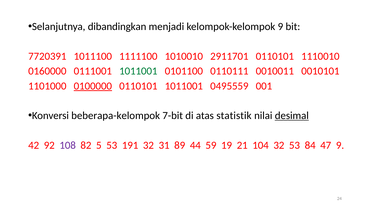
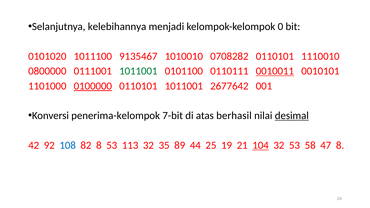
dibandingkan: dibandingkan -> kelebihannya (117, 27)
kelompok-kelompok 9: 9 -> 0 (280, 27)
7720391: 7720391 -> 0101020 (47, 56)
1111100: 1111100 -> 9135467 (138, 56)
2911701: 2911701 -> 0708282 (229, 56)
0160000: 0160000 -> 0800000 (47, 71)
0010011 underline: none -> present (275, 71)
0495559: 0495559 -> 2677642 (229, 86)
beberapa-kelompok: beberapa-kelompok -> penerima-kelompok (116, 116)
statistik: statistik -> berhasil (234, 116)
108 colour: purple -> blue (68, 145)
82 5: 5 -> 8 (99, 145)
191: 191 -> 113 (130, 145)
31: 31 -> 35 (164, 145)
59: 59 -> 25 (211, 145)
104 underline: none -> present (261, 145)
84: 84 -> 58 (310, 145)
47 9: 9 -> 8 (340, 145)
